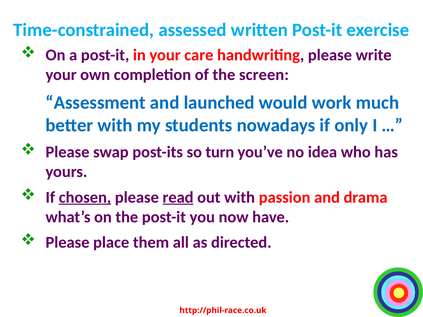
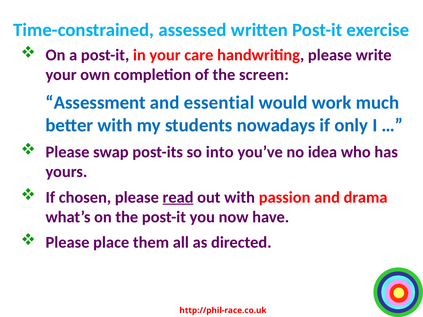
launched: launched -> essential (219, 103)
turn: turn -> into (220, 152)
chosen underline: present -> none (85, 197)
